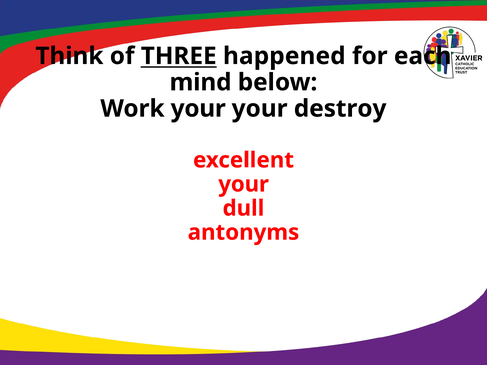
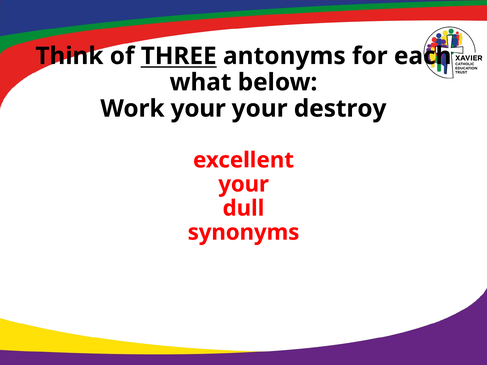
happened: happened -> antonyms (284, 56)
mind: mind -> what (201, 82)
antonyms: antonyms -> synonyms (244, 233)
